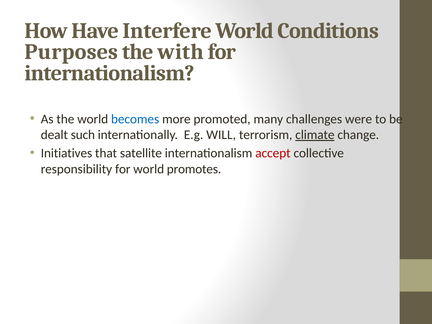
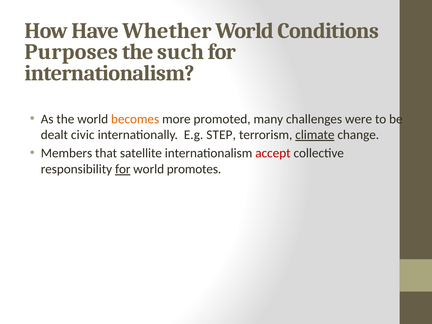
Interfere: Interfere -> Whether (167, 31)
with: with -> such (181, 52)
becomes colour: blue -> orange (135, 119)
such: such -> civic (83, 135)
WILL: WILL -> STEP (221, 135)
Initiatives: Initiatives -> Members (66, 153)
for underline: none -> present (123, 169)
